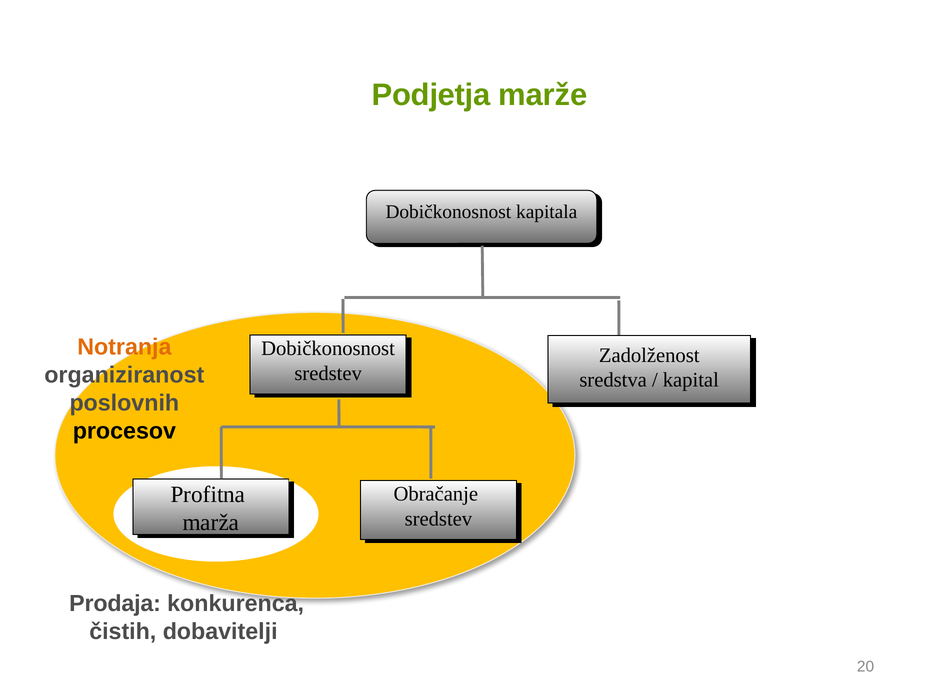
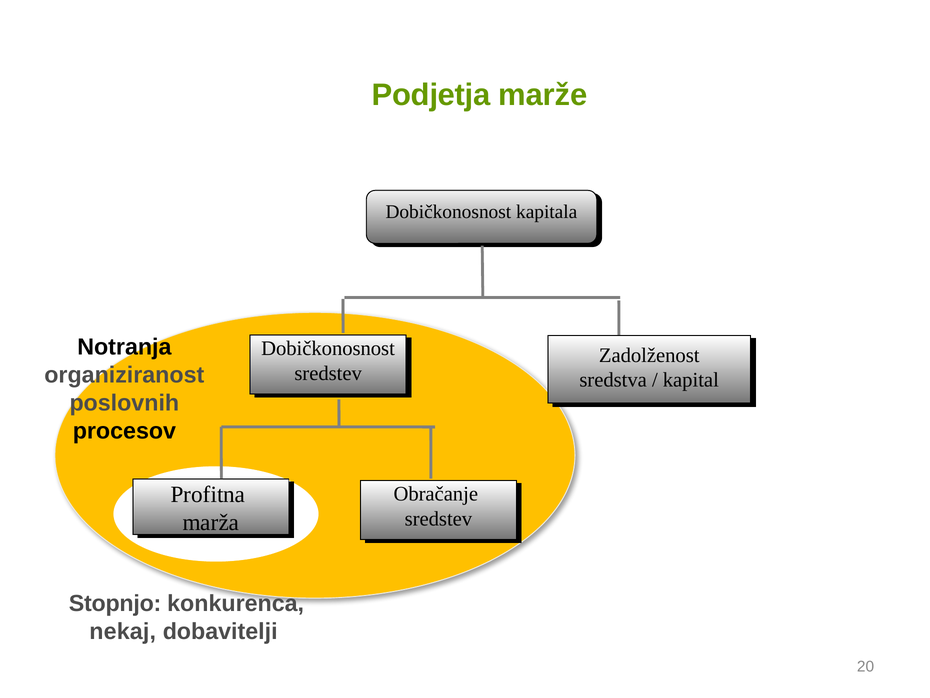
Notranja colour: orange -> black (124, 347)
Prodaja: Prodaja -> Stopnjo (115, 603)
čistih: čistih -> nekaj (123, 631)
